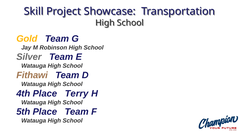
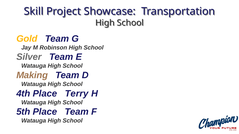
Fithawi: Fithawi -> Making (32, 75)
